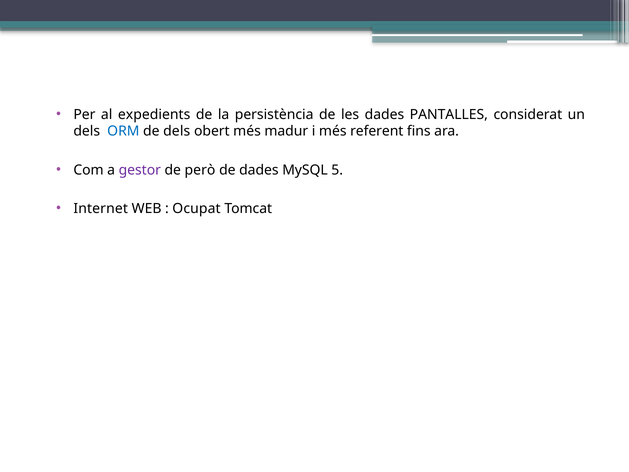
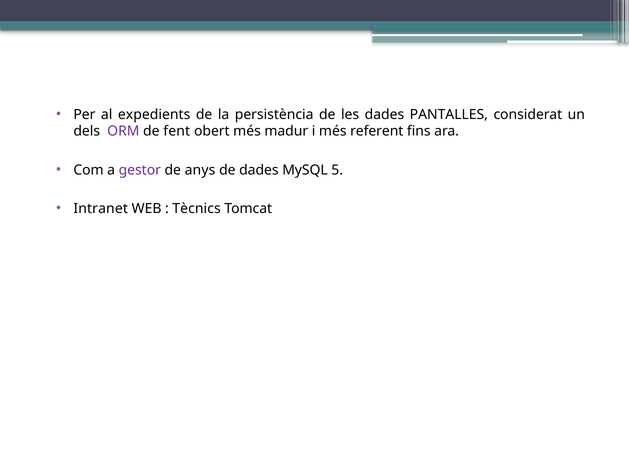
ORM colour: blue -> purple (123, 131)
de dels: dels -> fent (177, 131)
però: però -> anys (200, 170)
Internet: Internet -> Intranet (101, 209)
Ocupat: Ocupat -> Tècnics (197, 209)
